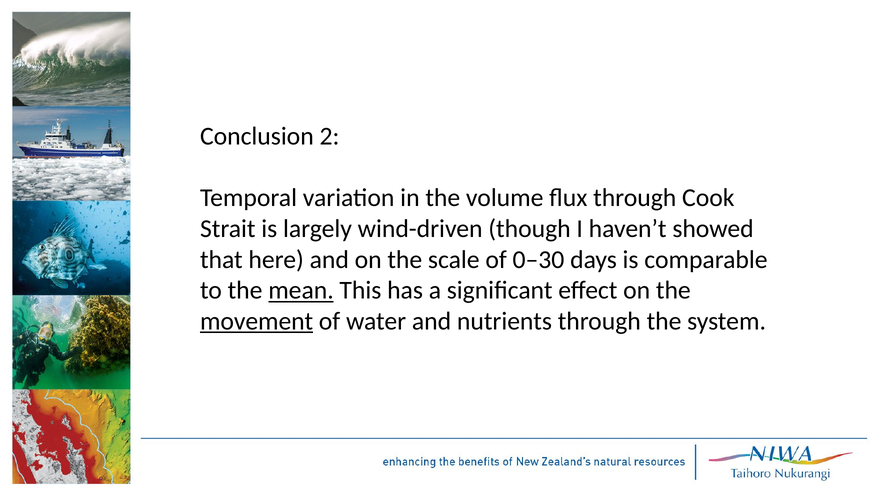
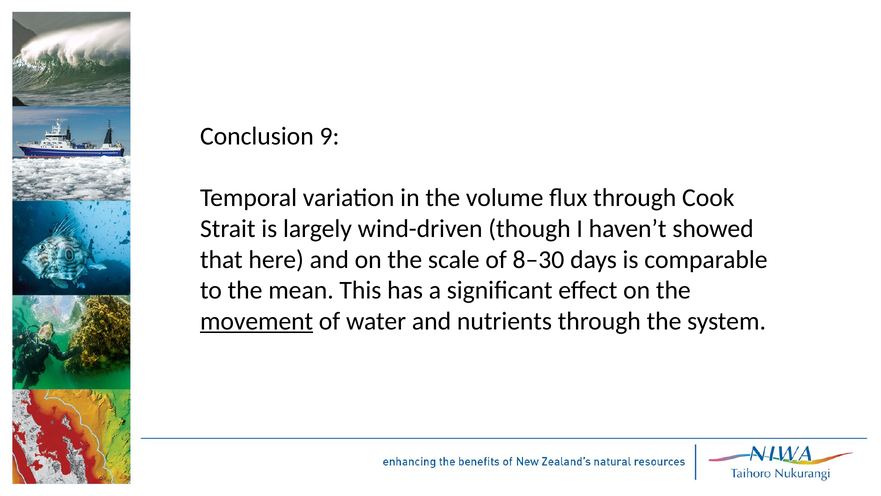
2: 2 -> 9 (329, 136)
0–30: 0–30 -> 8–30 (538, 259)
mean underline: present -> none (301, 290)
